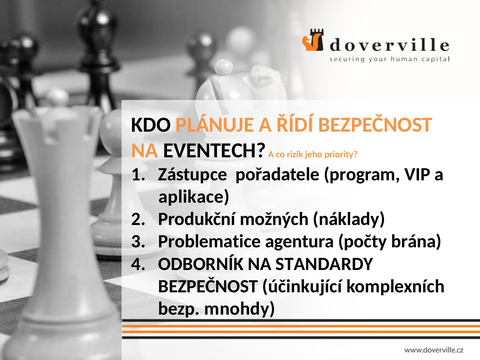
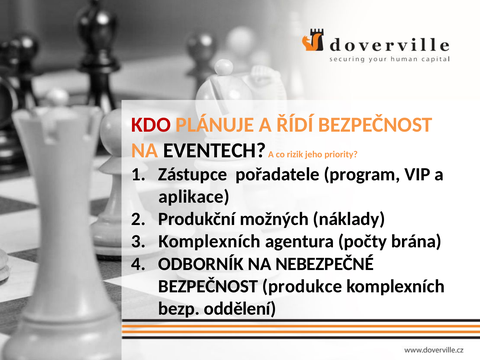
KDO colour: black -> red (151, 125)
Problematice: Problematice -> Komplexních (209, 241)
STANDARDY: STANDARDY -> NEBEZPEČNÉ (325, 264)
účinkující: účinkující -> produkce (302, 286)
mnohdy: mnohdy -> oddělení (240, 309)
